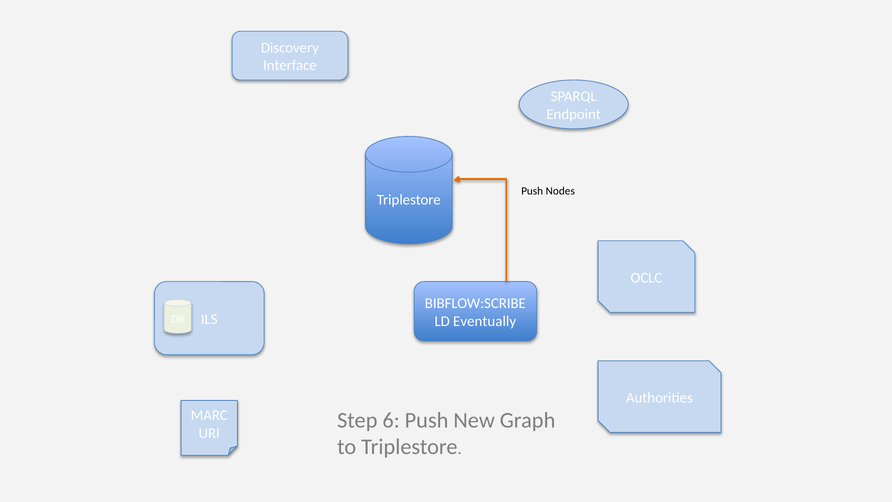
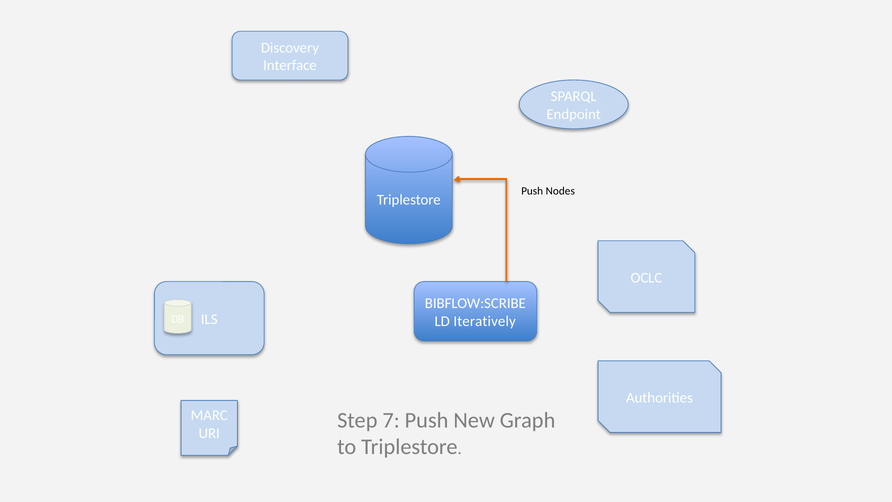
Eventually: Eventually -> Iteratively (485, 321)
6: 6 -> 7 (391, 420)
